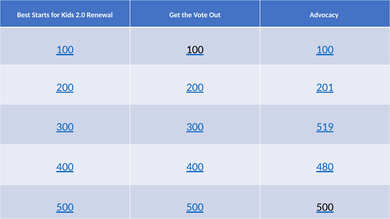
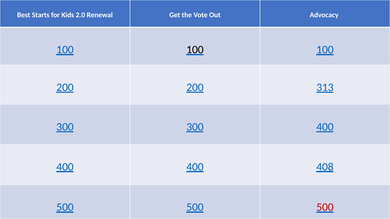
201: 201 -> 313 (325, 88)
300 519: 519 -> 400 (325, 127)
480: 480 -> 408 (325, 167)
500 colour: black -> red (325, 208)
